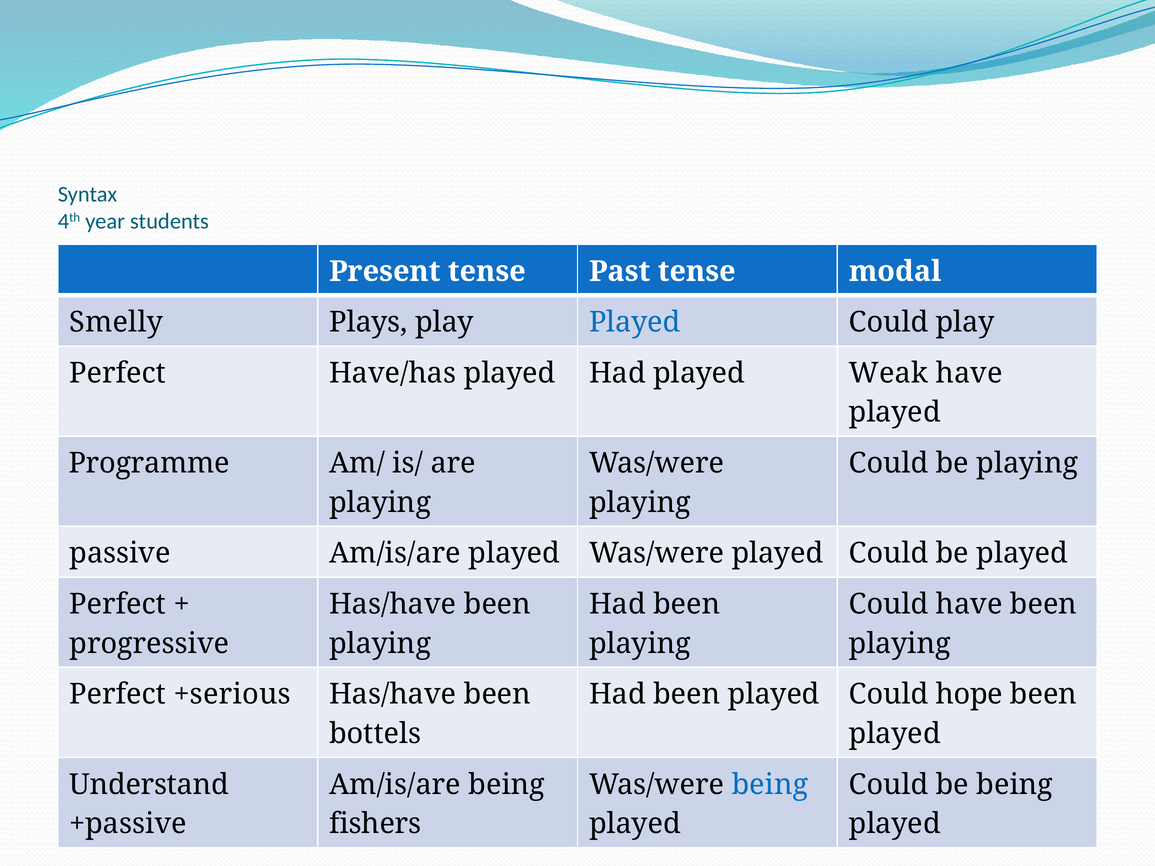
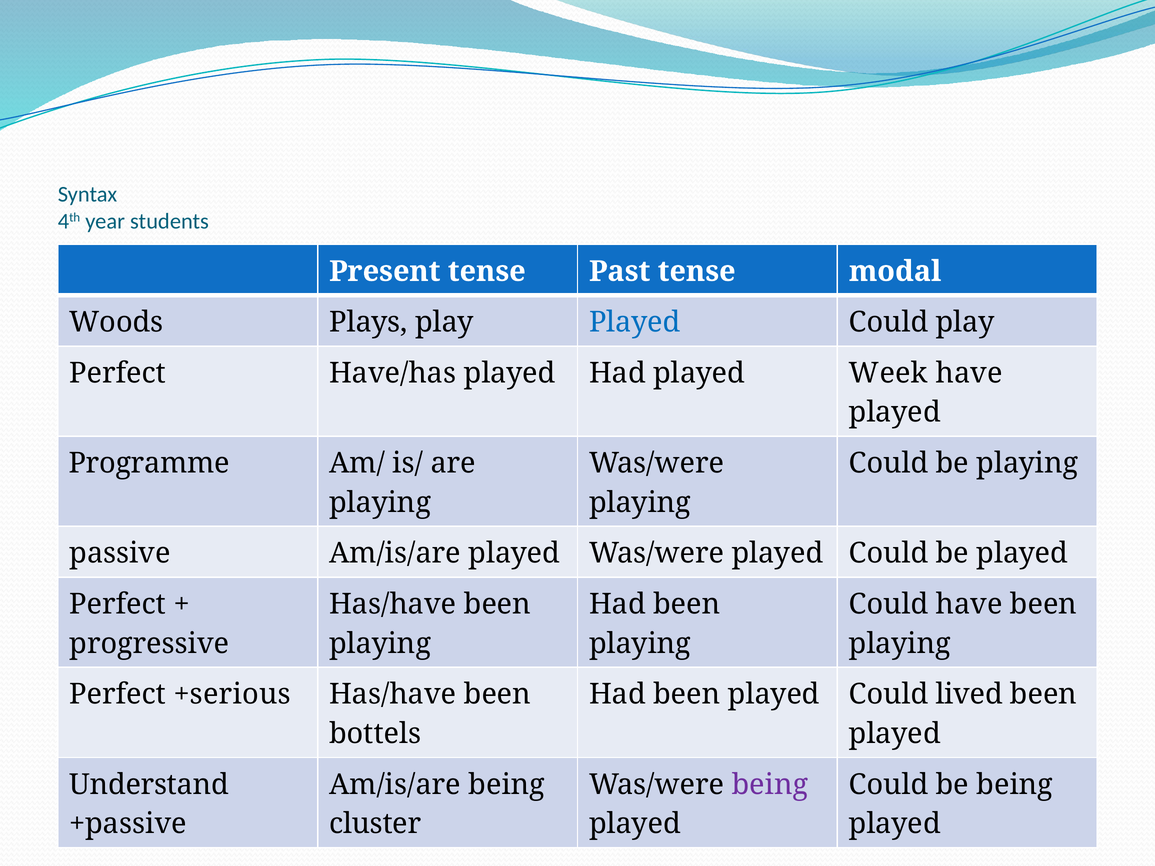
Smelly: Smelly -> Woods (116, 322)
Weak: Weak -> Week (888, 373)
hope: hope -> lived (969, 695)
being colour: blue -> purple (770, 785)
fishers: fishers -> cluster (375, 824)
